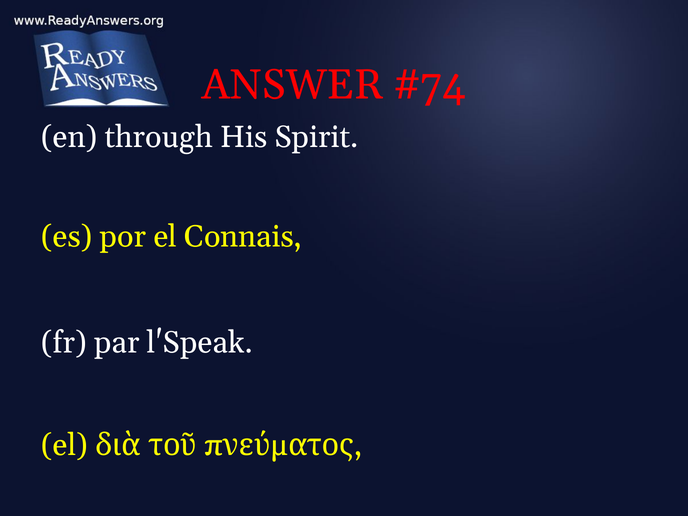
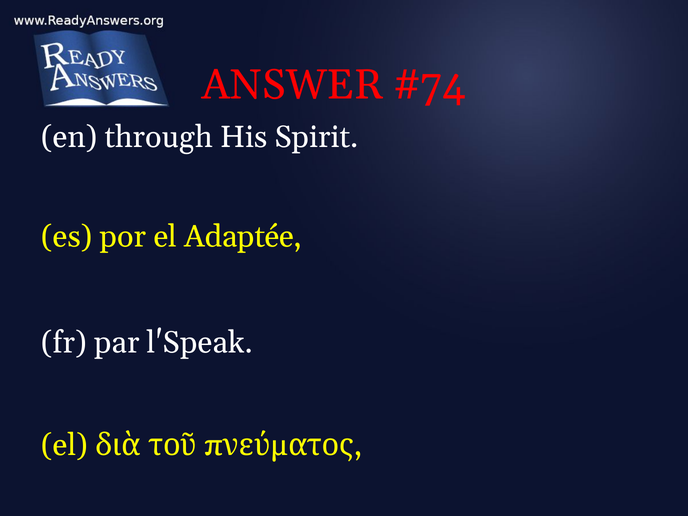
Connais: Connais -> Adaptée (243, 237)
